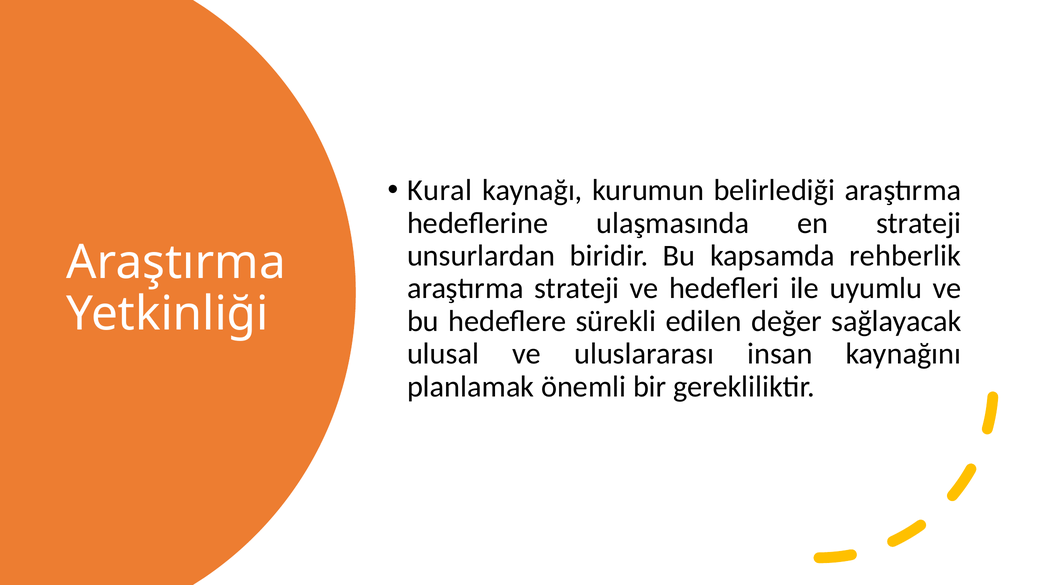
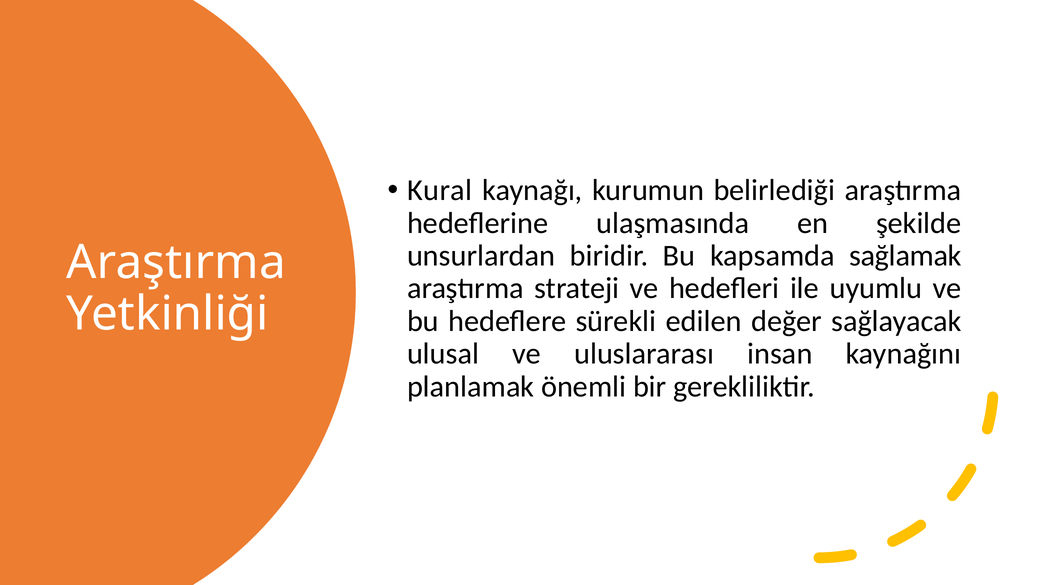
en strateji: strateji -> şekilde (919, 223)
rehberlik: rehberlik -> sağlamak (905, 256)
